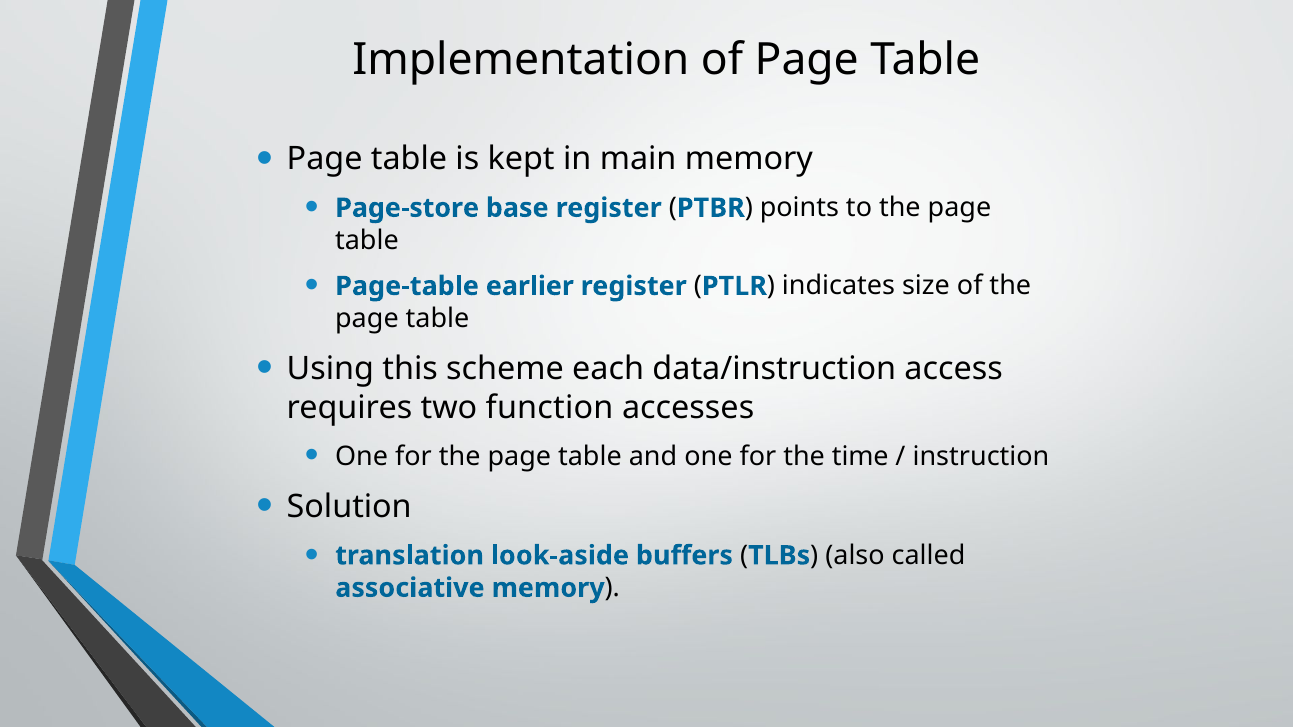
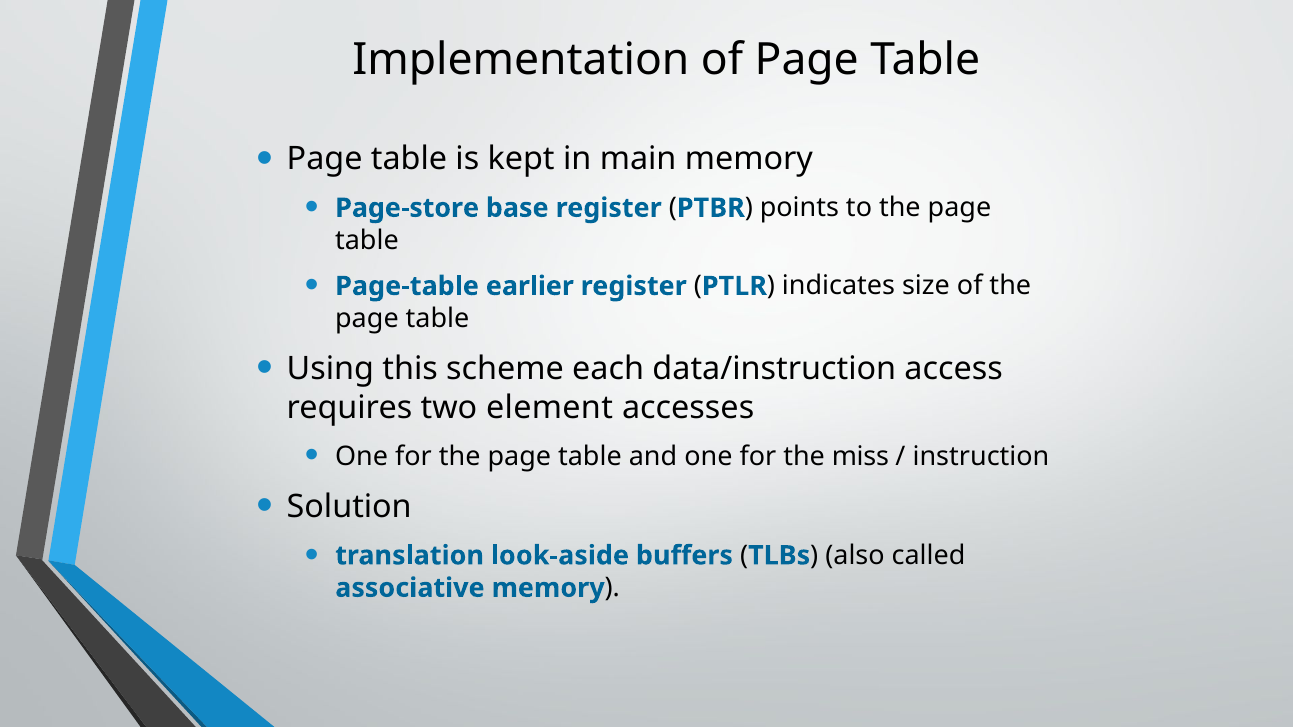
function: function -> element (550, 408)
time: time -> miss (860, 457)
